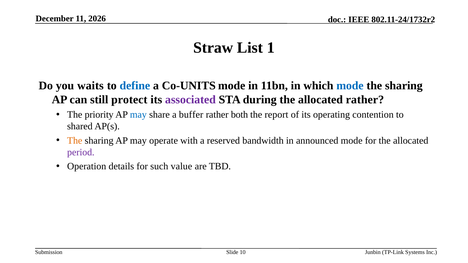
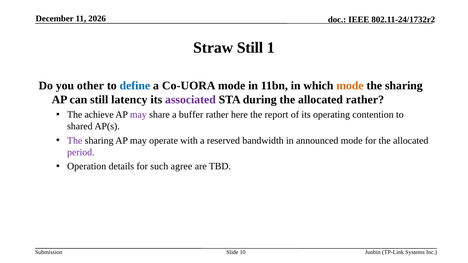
Straw List: List -> Still (250, 48)
waits: waits -> other (90, 86)
Co-UNITS: Co-UNITS -> Co-UORA (189, 86)
mode colour: blue -> orange (350, 86)
protect: protect -> latency (129, 100)
priority: priority -> achieve (99, 115)
may colour: blue -> purple (138, 115)
both: both -> here (239, 115)
The colour: orange -> purple (75, 141)
value: value -> agree (181, 167)
